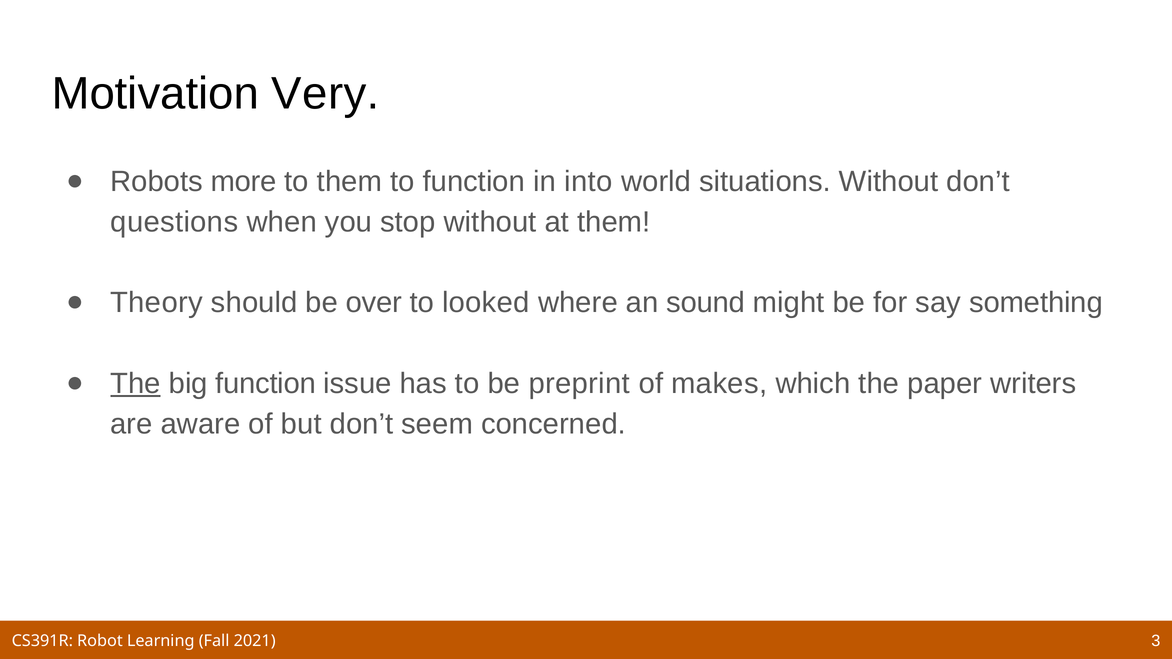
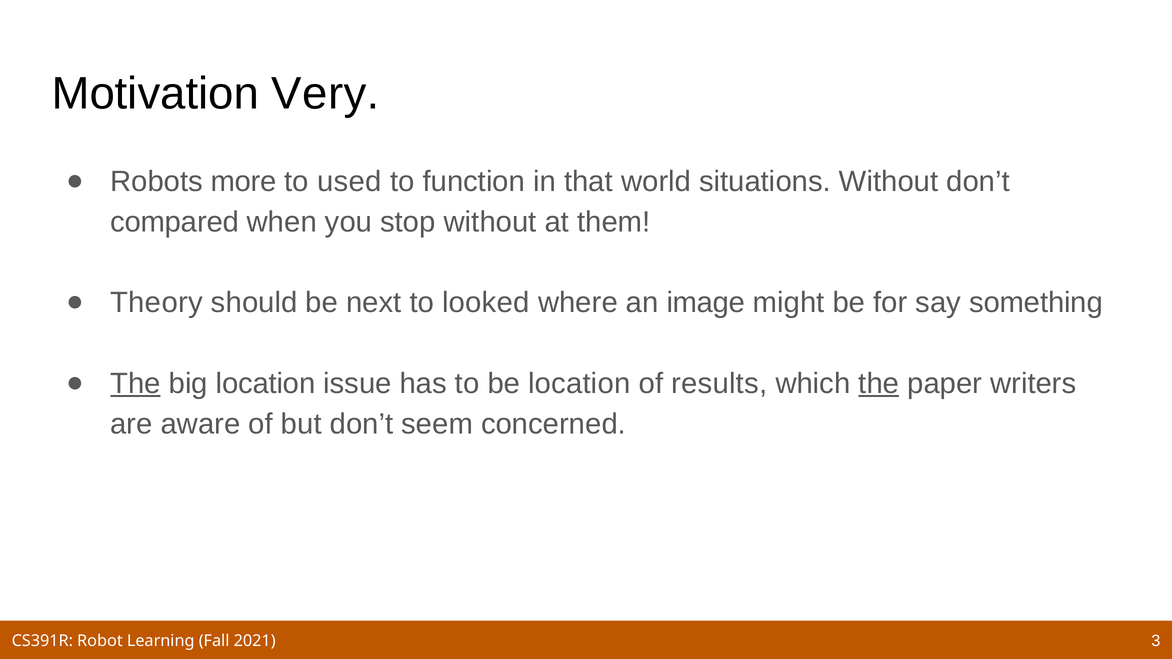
to them: them -> used (349, 182)
into: into -> that (588, 182)
questions: questions -> compared (175, 222)
over: over -> next (374, 303)
sound: sound -> image (706, 303)
big function: function -> location (266, 384)
be preprint: preprint -> location (579, 384)
makes: makes -> results (719, 384)
the underline: none -> present (879, 384)
